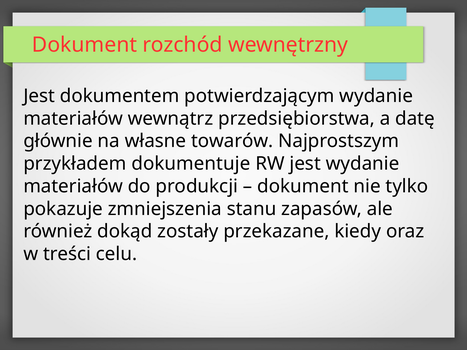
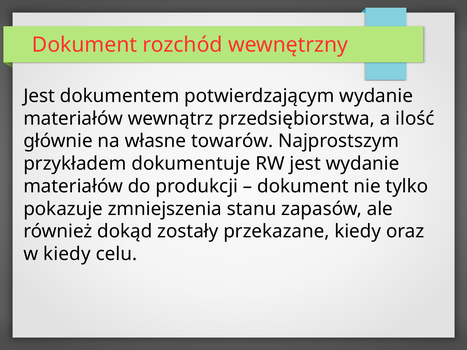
datę: datę -> ilość (415, 119)
w treści: treści -> kiedy (67, 254)
